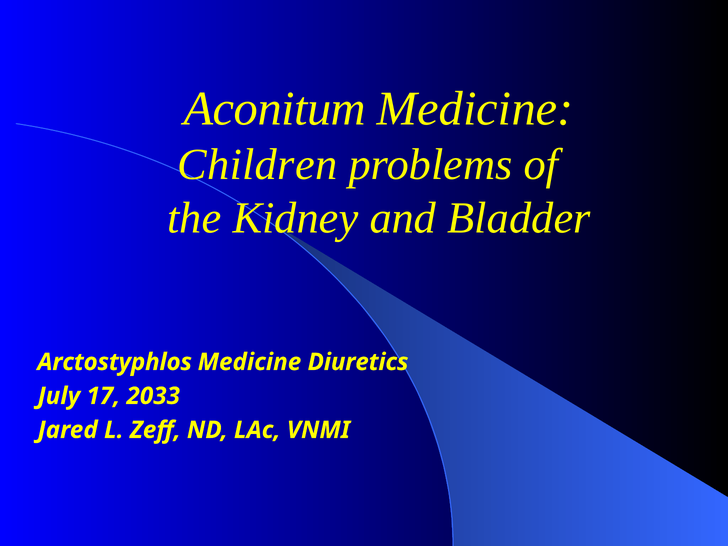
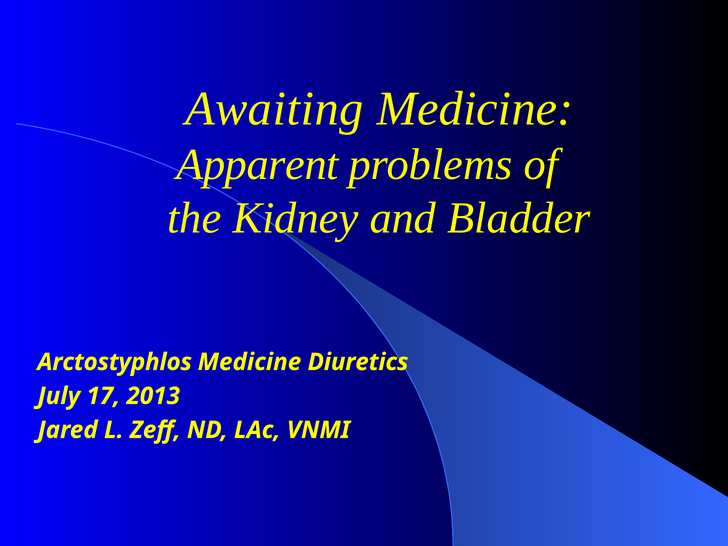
Aconitum: Aconitum -> Awaiting (274, 109)
Children: Children -> Apparent (258, 164)
2033: 2033 -> 2013 (153, 396)
